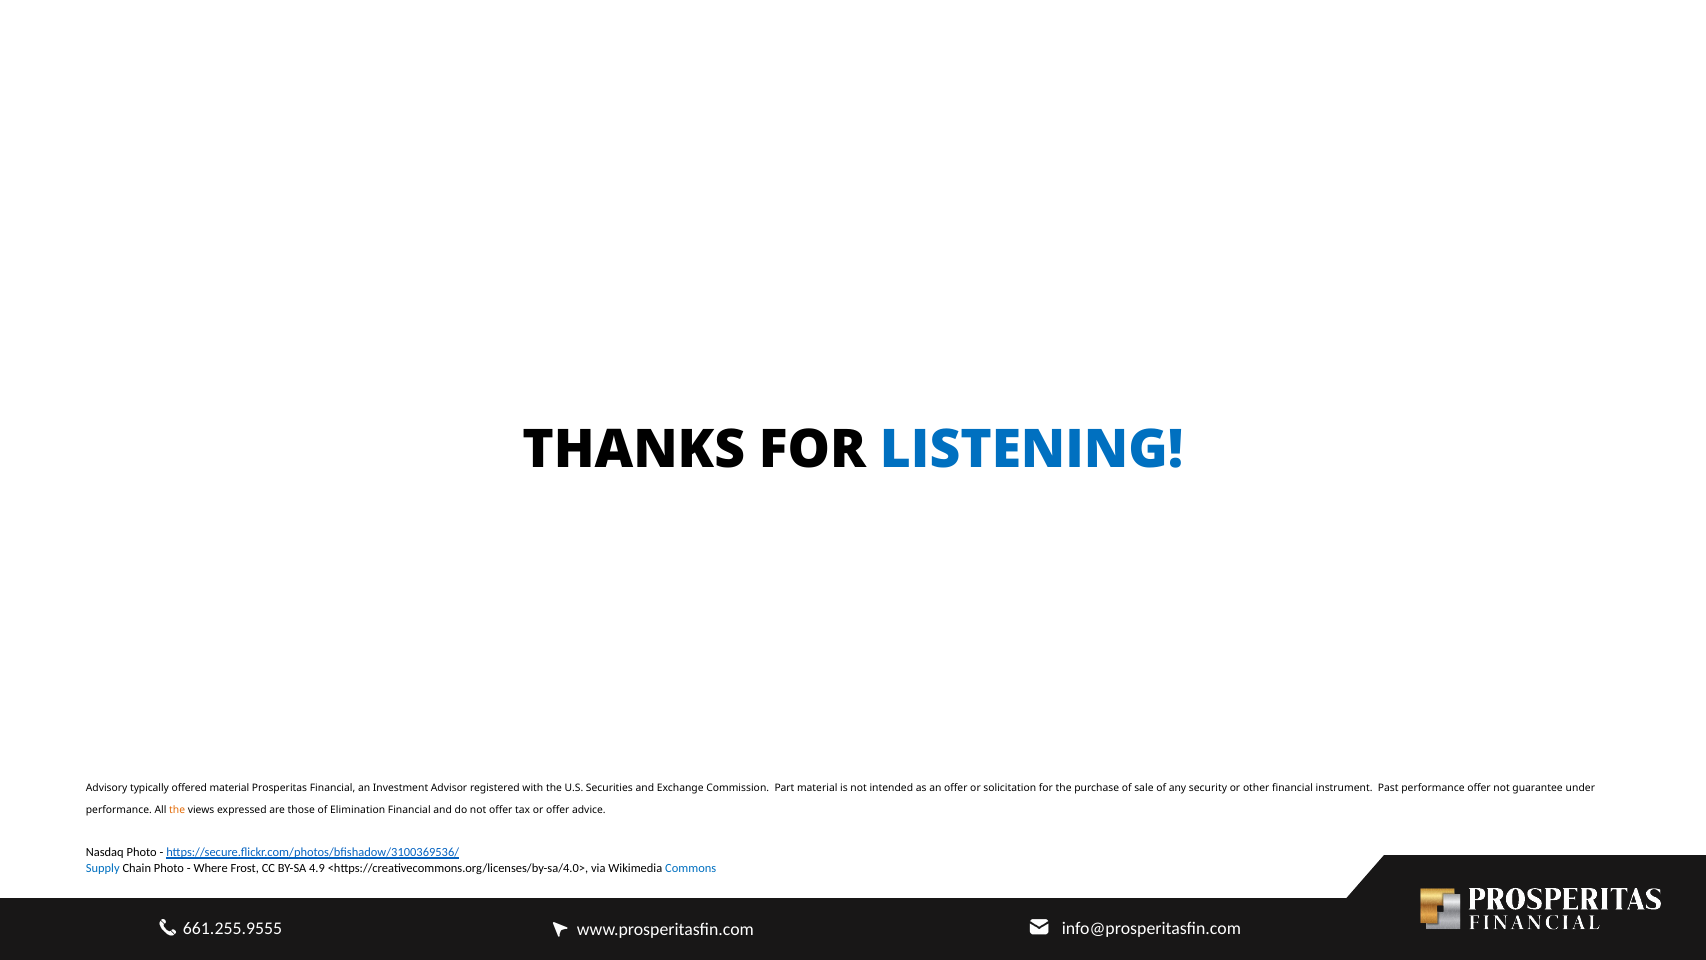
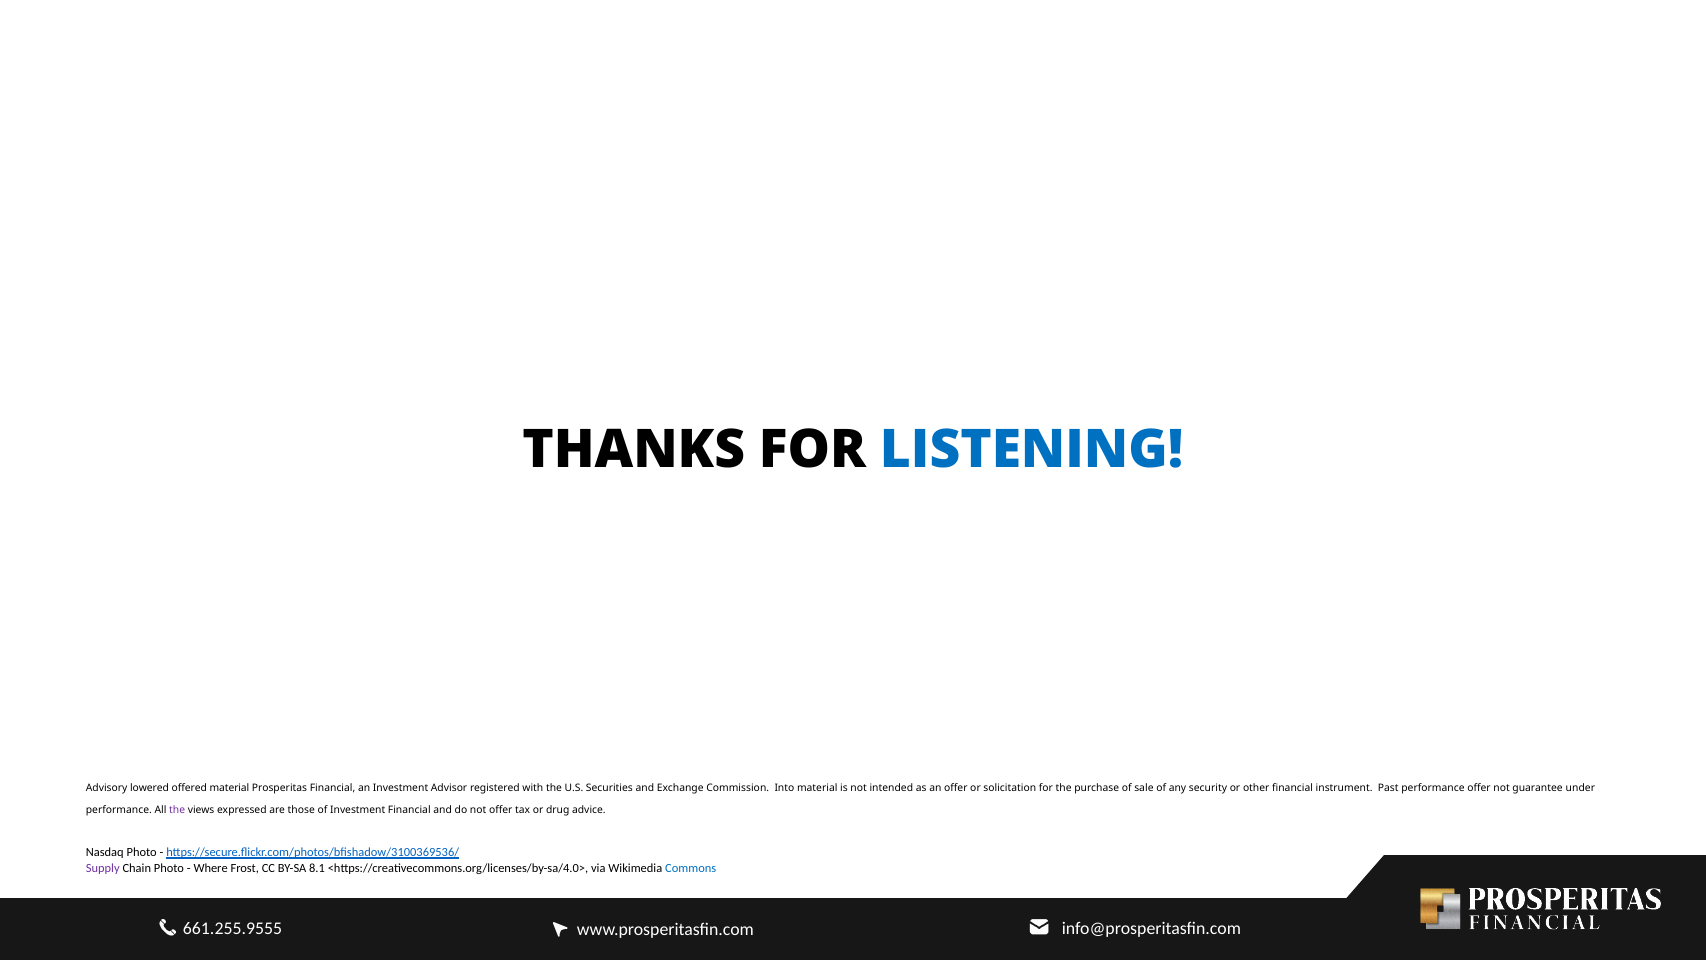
typically: typically -> lowered (150, 788)
Part: Part -> Into (784, 788)
the colour: orange -> purple (177, 809)
of Elimination: Elimination -> Investment (358, 809)
or offer: offer -> drug (558, 809)
Supply colour: blue -> purple (103, 869)
4.9: 4.9 -> 8.1 (317, 869)
